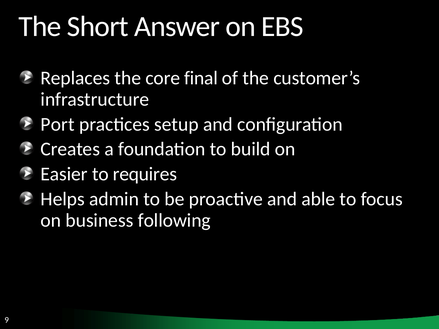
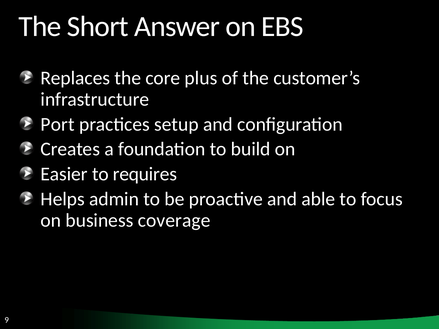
final: final -> plus (201, 78)
following: following -> coverage (174, 220)
